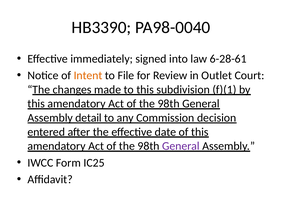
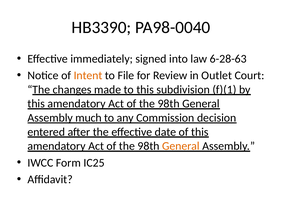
6-28-61: 6-28-61 -> 6-28-63 (228, 59)
detail: detail -> much (88, 118)
General colour: purple -> orange (181, 146)
